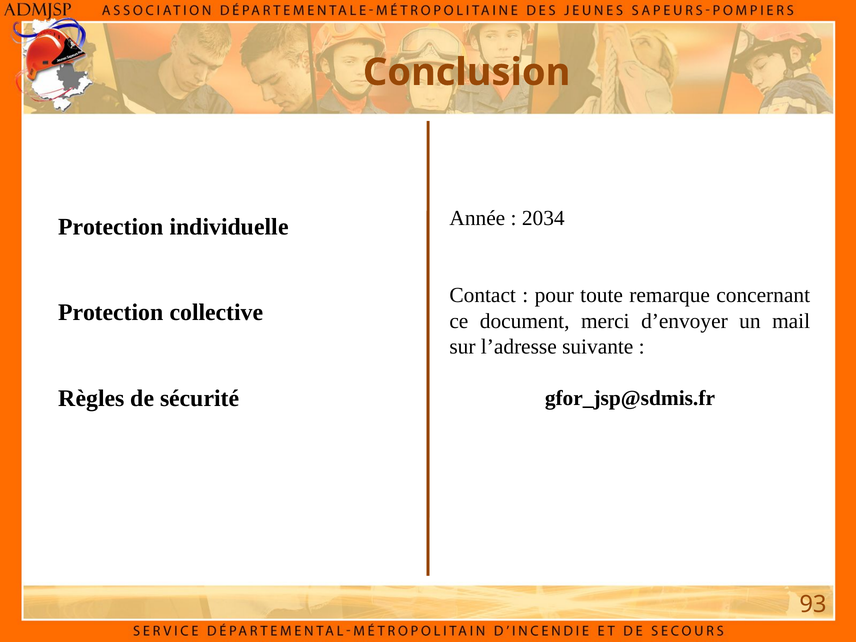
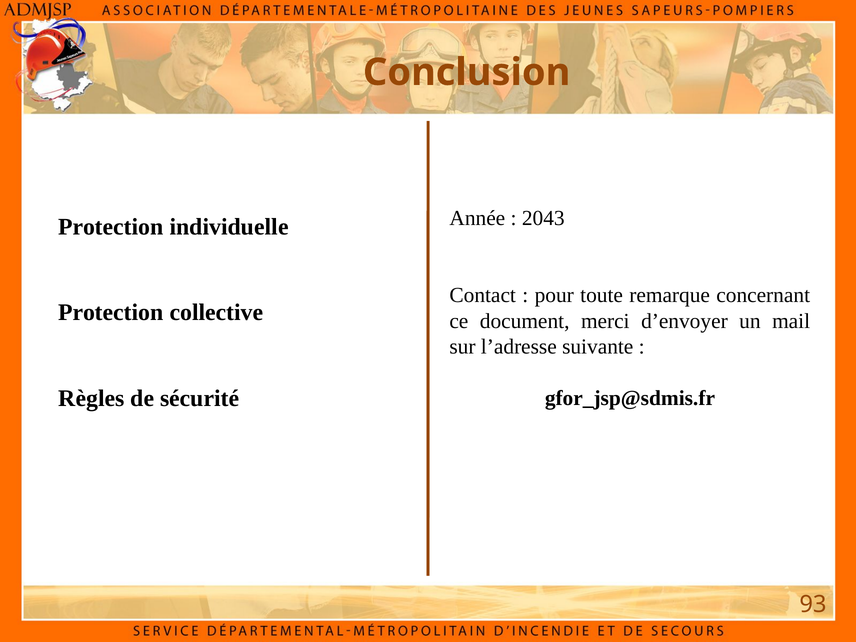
2034: 2034 -> 2043 (543, 218)
